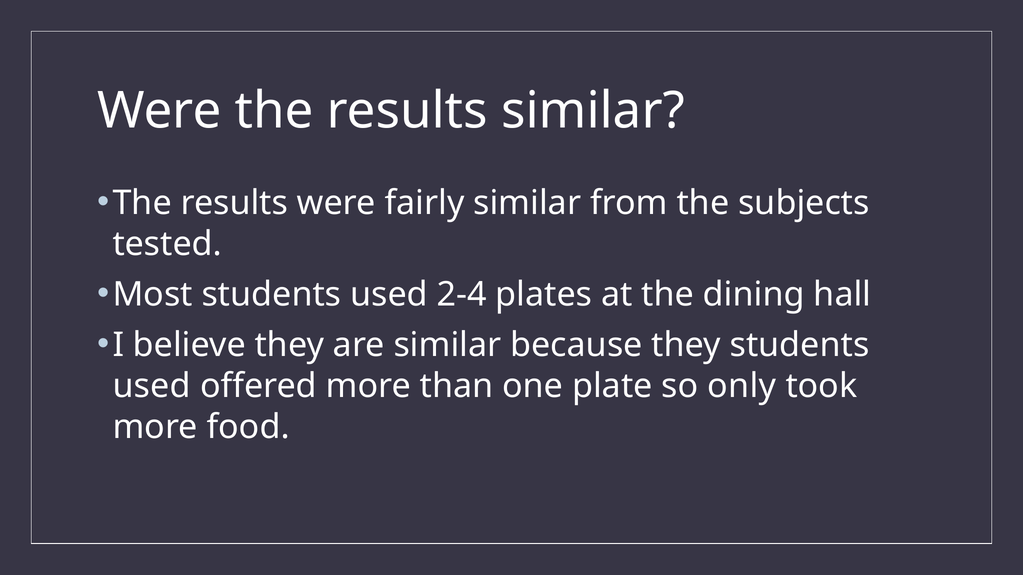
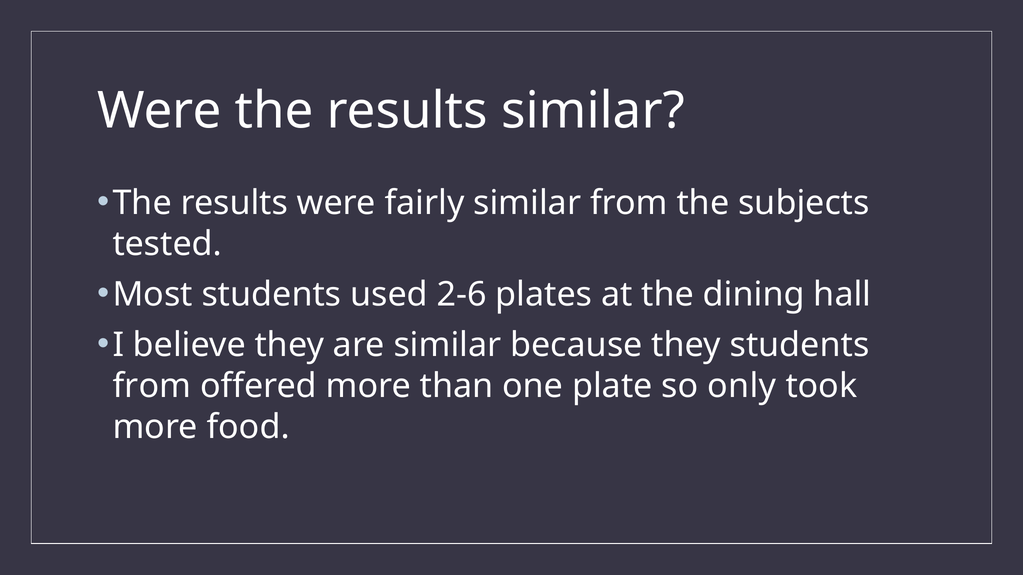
2-4: 2-4 -> 2-6 (462, 295)
used: used -> from (152, 386)
